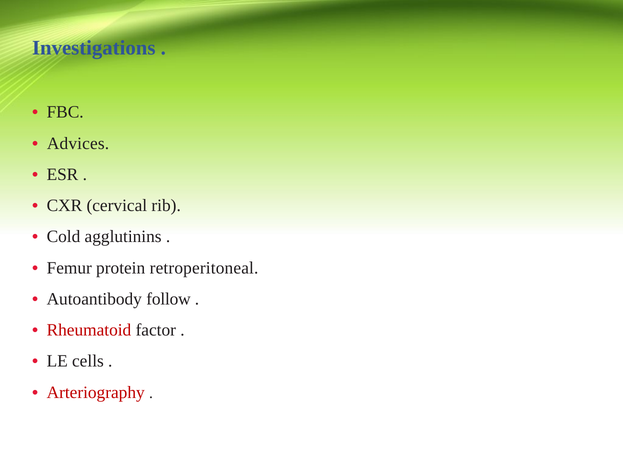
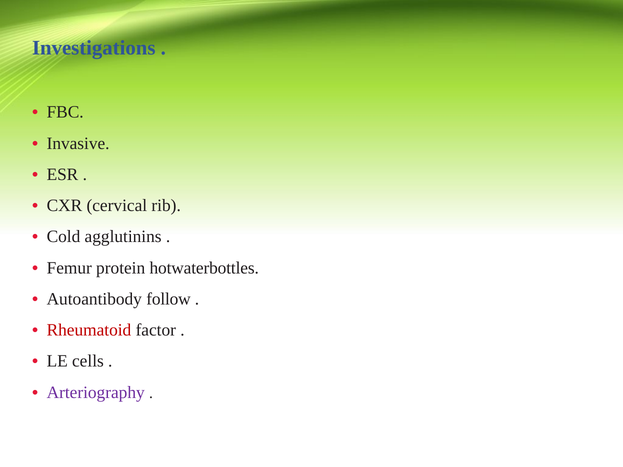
Advices: Advices -> Invasive (78, 143)
retroperitoneal: retroperitoneal -> hotwaterbottles (204, 268)
Arteriography colour: red -> purple (96, 393)
